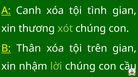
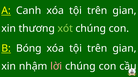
tình: tình -> trên (97, 11)
Thân: Thân -> Bóng (29, 49)
lời colour: light green -> pink (56, 67)
